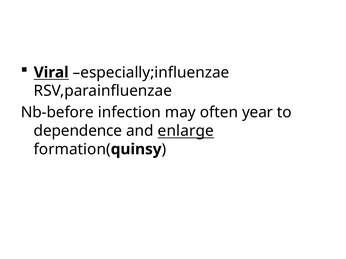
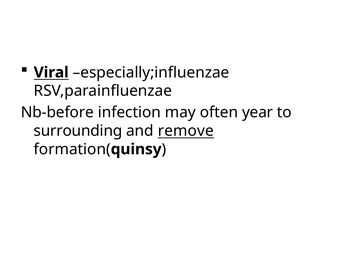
dependence: dependence -> surrounding (78, 131)
enlarge: enlarge -> remove (186, 131)
